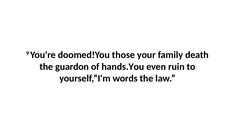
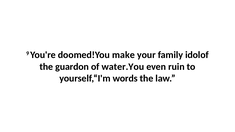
those: those -> make (123, 55)
death: death -> idolof (197, 55)
hands.You: hands.You -> water.You (123, 67)
